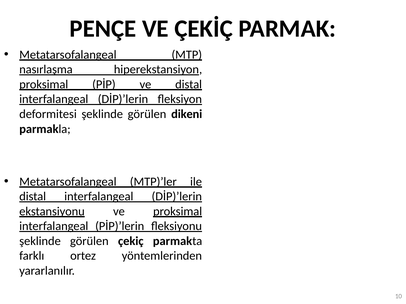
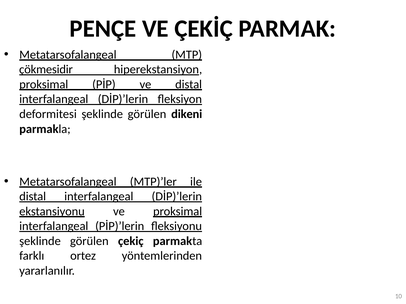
nasırlaşma: nasırlaşma -> çökmesidir (46, 70)
